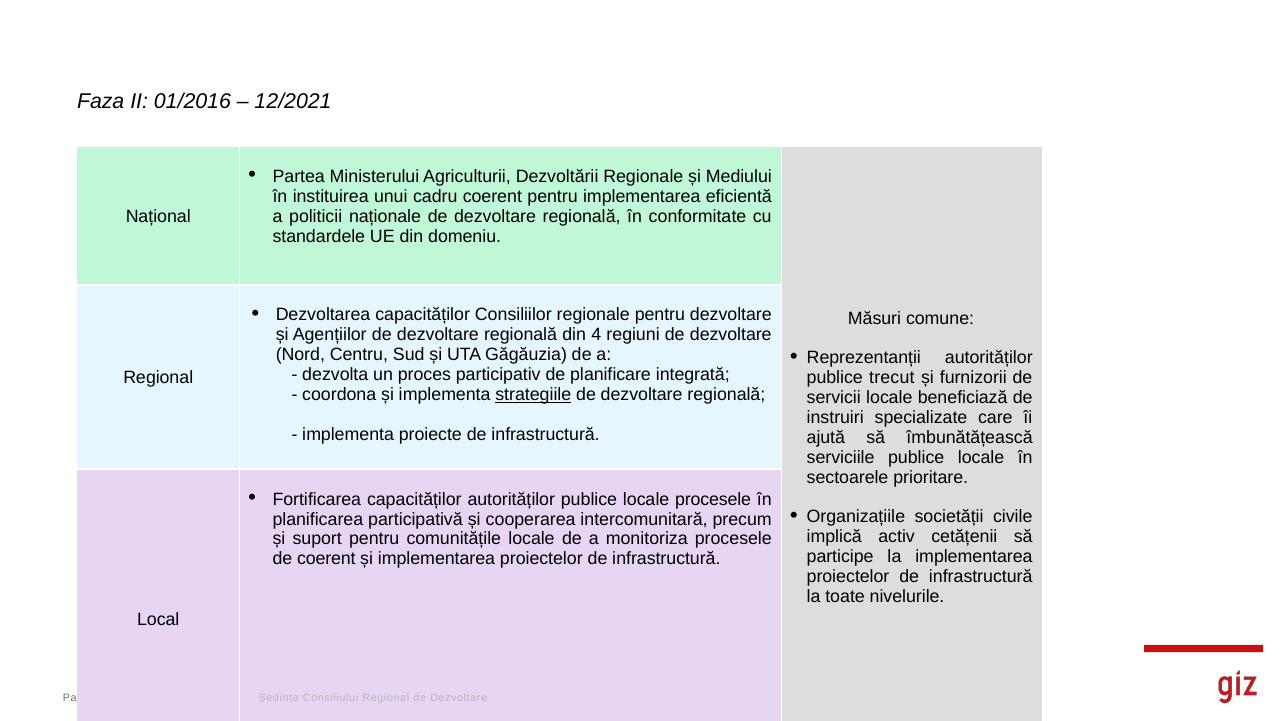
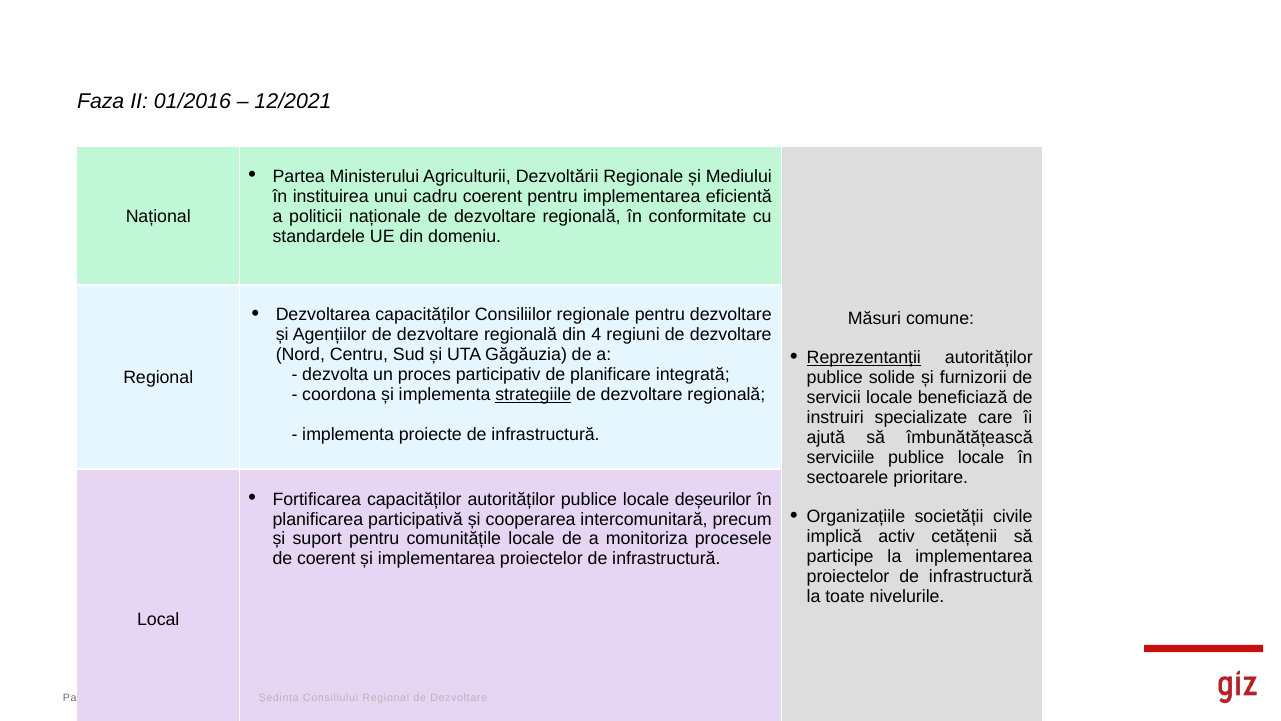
Reprezentanții underline: none -> present (864, 358)
trecut: trecut -> solide (892, 378)
locale procesele: procesele -> deșeurilor (713, 499)
